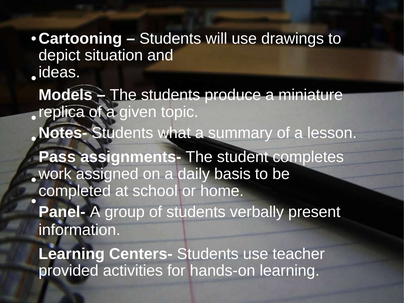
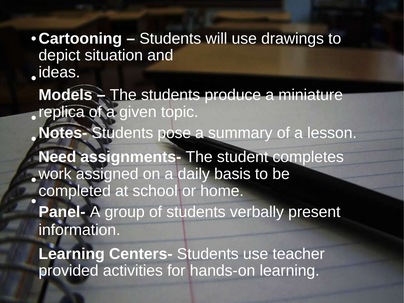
what: what -> pose (174, 133)
Pass: Pass -> Need (57, 157)
